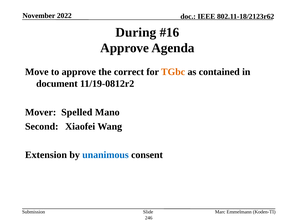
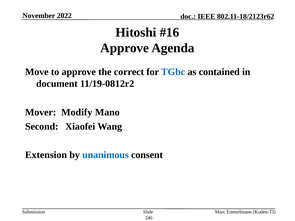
During: During -> Hitoshi (136, 32)
TGbc colour: orange -> blue (173, 72)
Spelled: Spelled -> Modify (77, 112)
